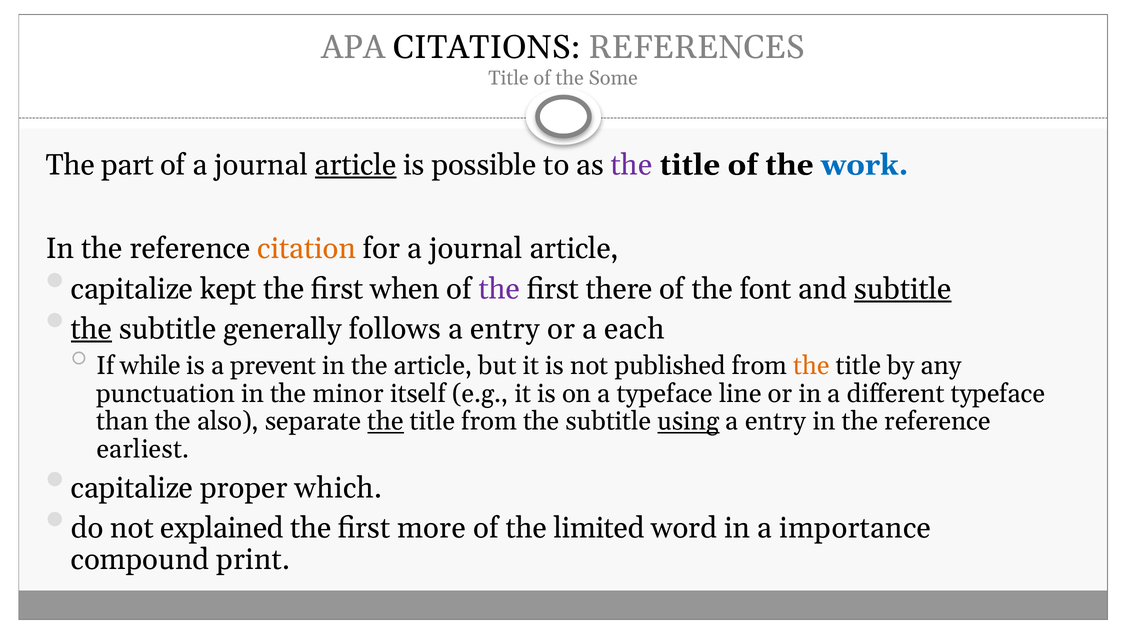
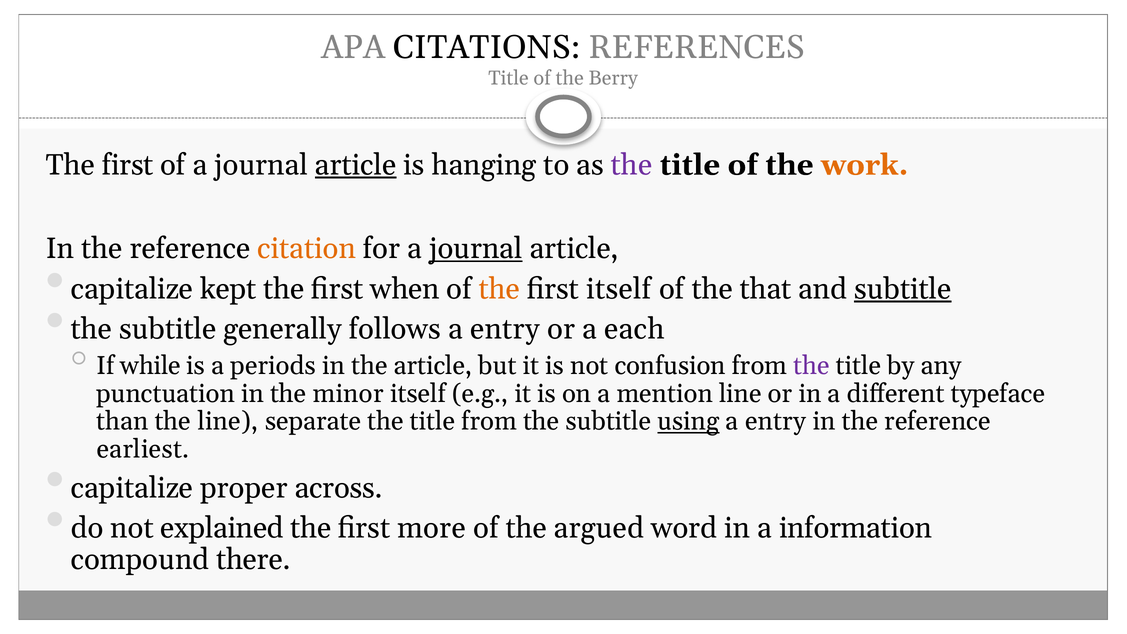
Some: Some -> Berry (613, 78)
part: part -> first (128, 165)
possible: possible -> hanging (484, 165)
work colour: blue -> orange (865, 165)
journal underline: none -> present (476, 249)
the colour: purple -> orange (499, 289)
first there: there -> itself (619, 289)
font: font -> that (766, 289)
the underline: present -> none (92, 329)
prevent: prevent -> periods (273, 366)
published: published -> confusion (670, 366)
the colour: orange -> purple (811, 366)
a typeface: typeface -> mention (665, 394)
the also: also -> line (228, 421)
the underline: present -> none (386, 421)
which: which -> across (339, 488)
limited: limited -> argued (599, 528)
importance: importance -> information (855, 528)
print: print -> there (253, 560)
